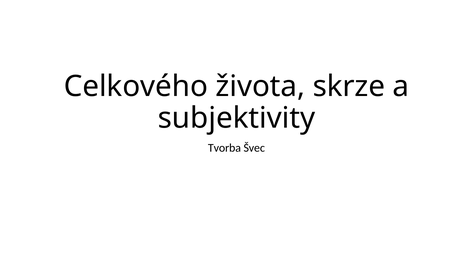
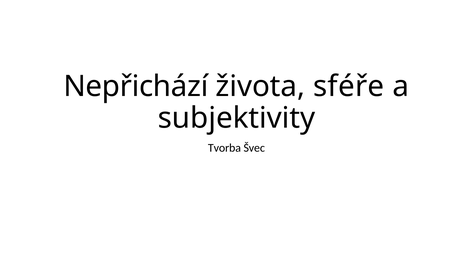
Celkového: Celkového -> Nepřichází (136, 86)
skrze: skrze -> sféře (349, 86)
